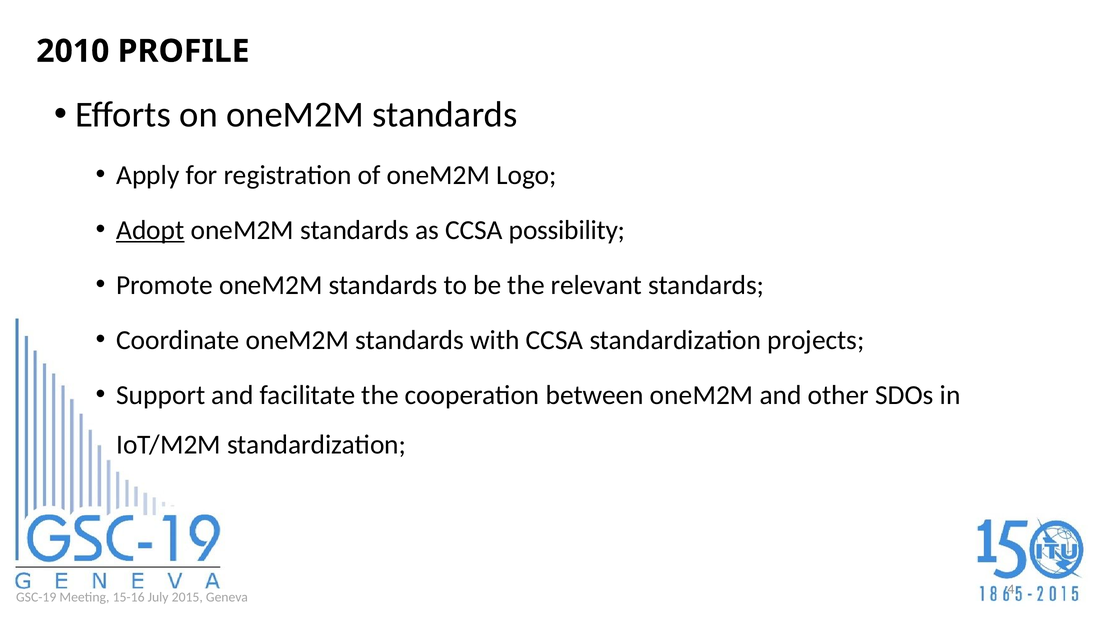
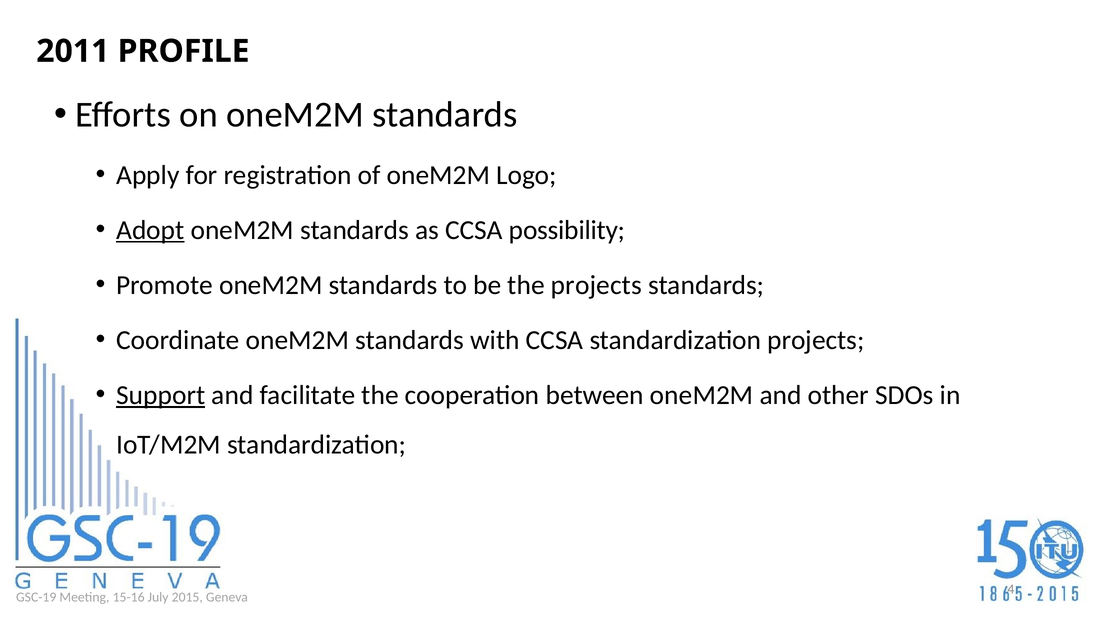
2010: 2010 -> 2011 (73, 51)
the relevant: relevant -> projects (596, 285)
Support underline: none -> present (161, 396)
